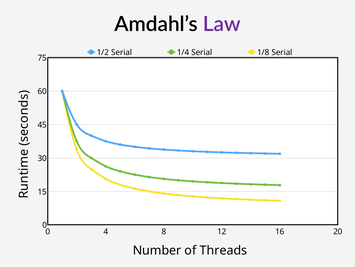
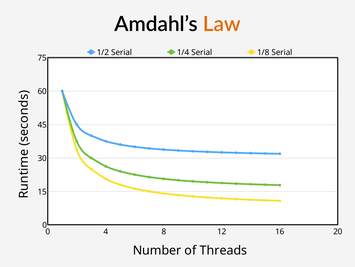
Law colour: purple -> orange (222, 24)
